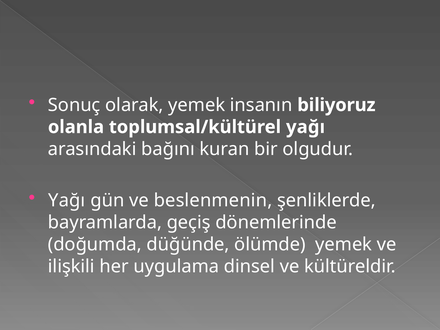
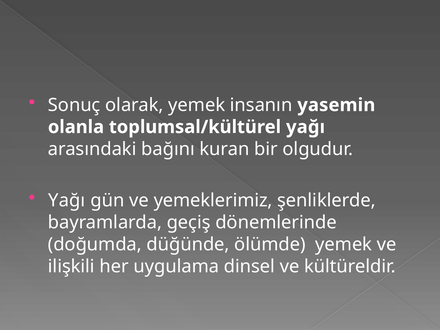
biliyoruz: biliyoruz -> yasemin (336, 105)
beslenmenin: beslenmenin -> yemeklerimiz (213, 200)
